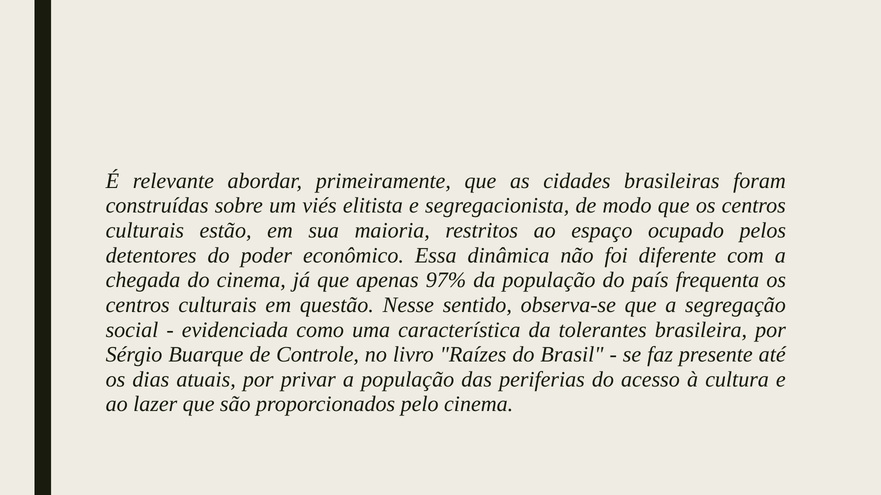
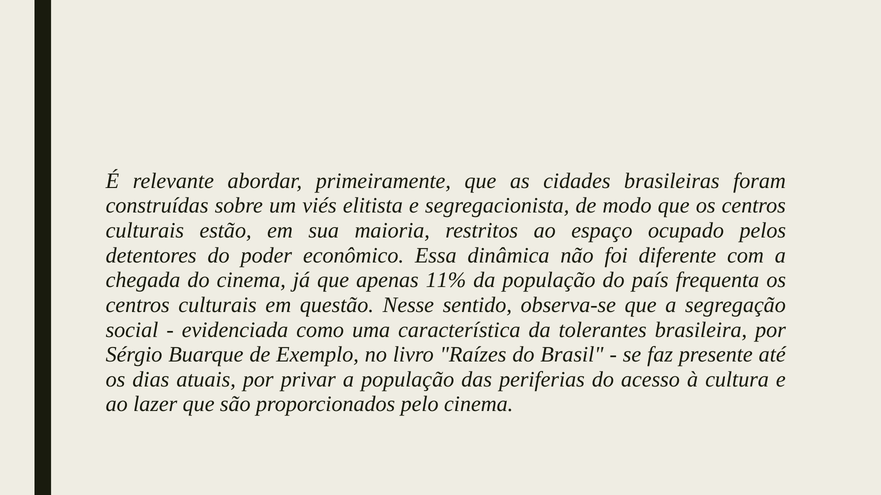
97%: 97% -> 11% (446, 280)
Controle: Controle -> Exemplo (318, 355)
